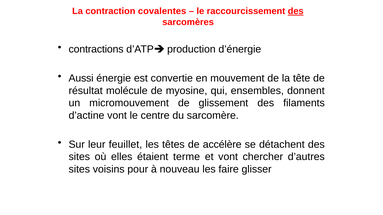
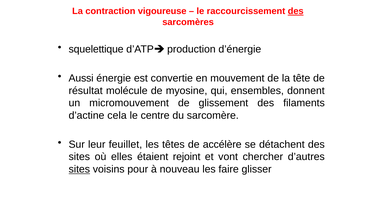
covalentes: covalentes -> vigoureuse (162, 11)
contractions: contractions -> squelettique (96, 49)
d’actine vont: vont -> cela (117, 116)
terme: terme -> rejoint (187, 157)
sites underline: none -> present (79, 170)
